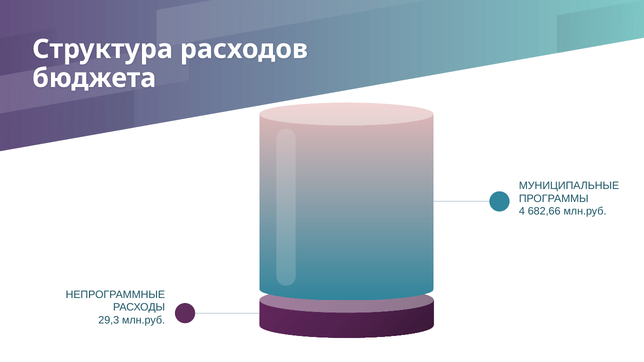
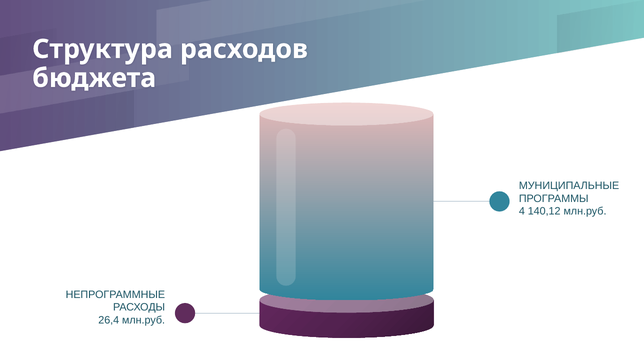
682,66: 682,66 -> 140,12 (544, 212)
29,3: 29,3 -> 26,4 (109, 321)
